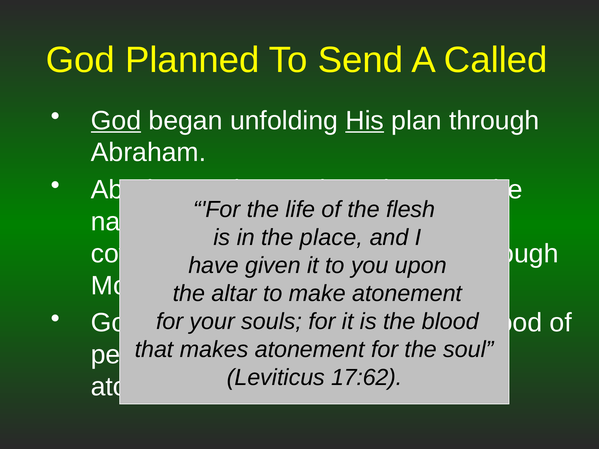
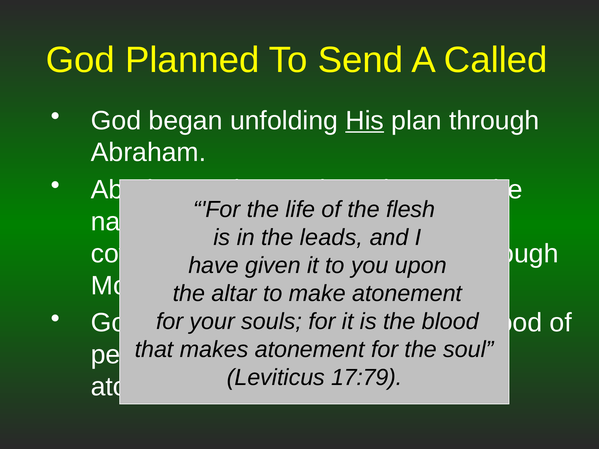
God underline: present -> none (116, 121)
place: place -> leads (332, 238)
17:62: 17:62 -> 17:79 (367, 378)
